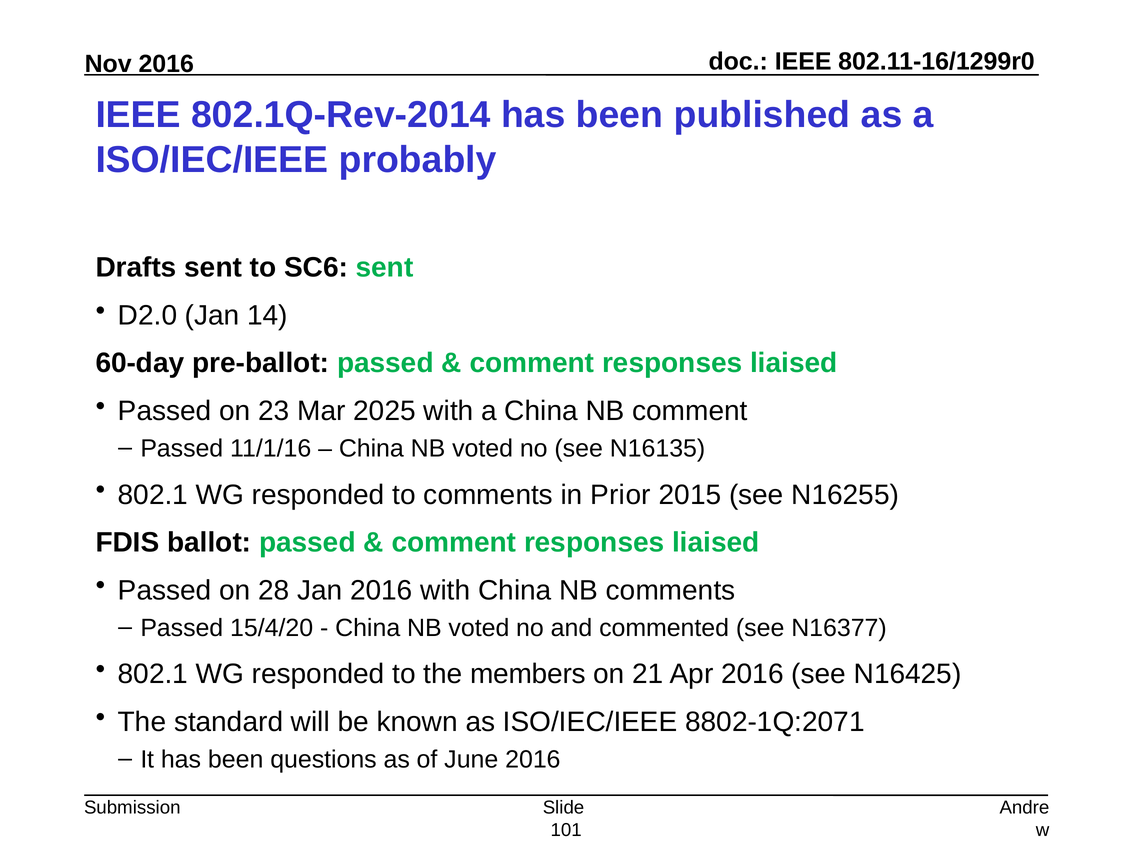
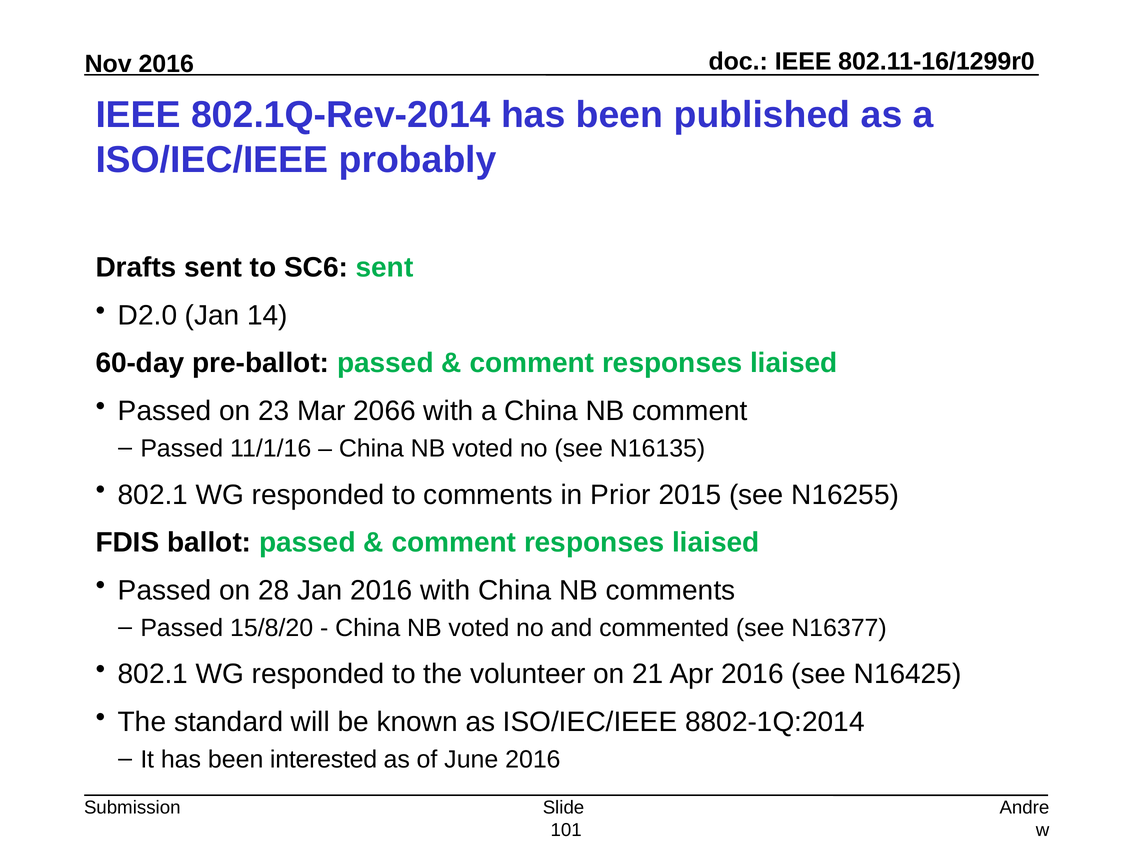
2025: 2025 -> 2066 (385, 411)
15/4/20: 15/4/20 -> 15/8/20 (272, 628)
members: members -> volunteer (528, 674)
8802-1Q:2071: 8802-1Q:2071 -> 8802-1Q:2014 (775, 722)
questions: questions -> interested (324, 760)
